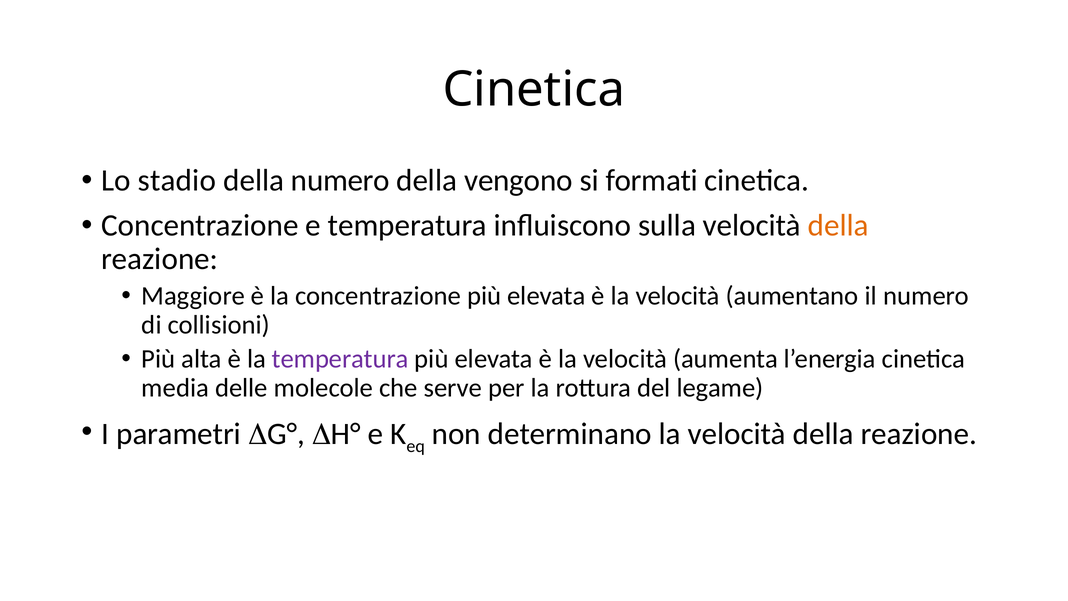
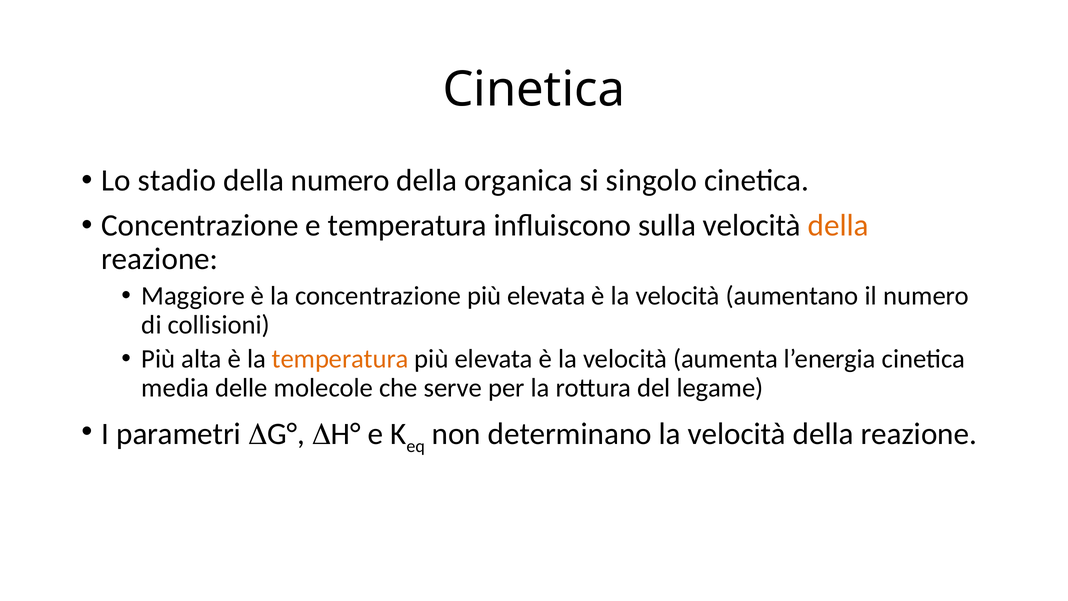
vengono: vengono -> organica (518, 181)
formati: formati -> singolo (652, 181)
temperatura colour: purple -> orange (340, 359)
